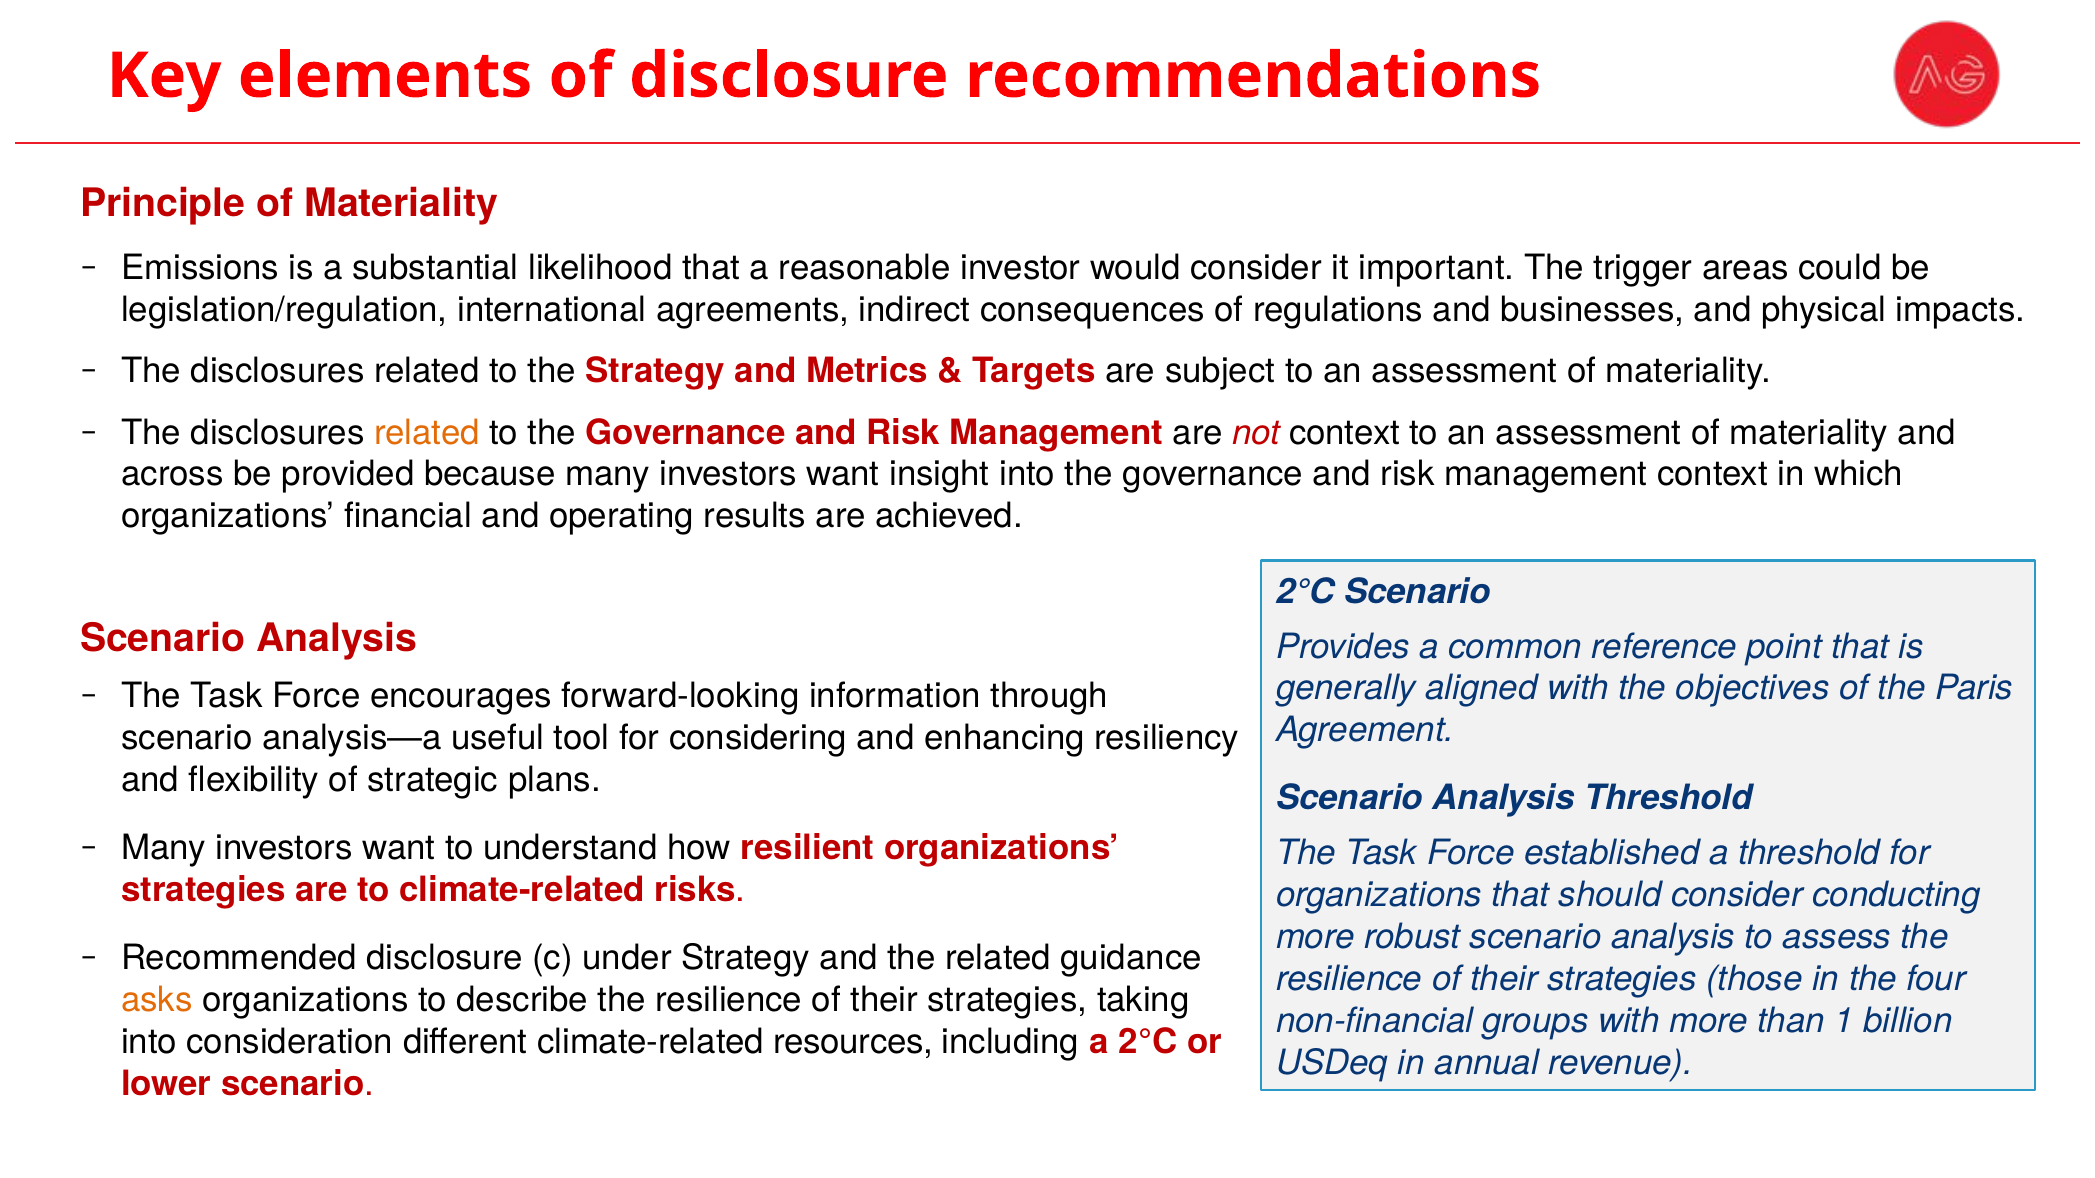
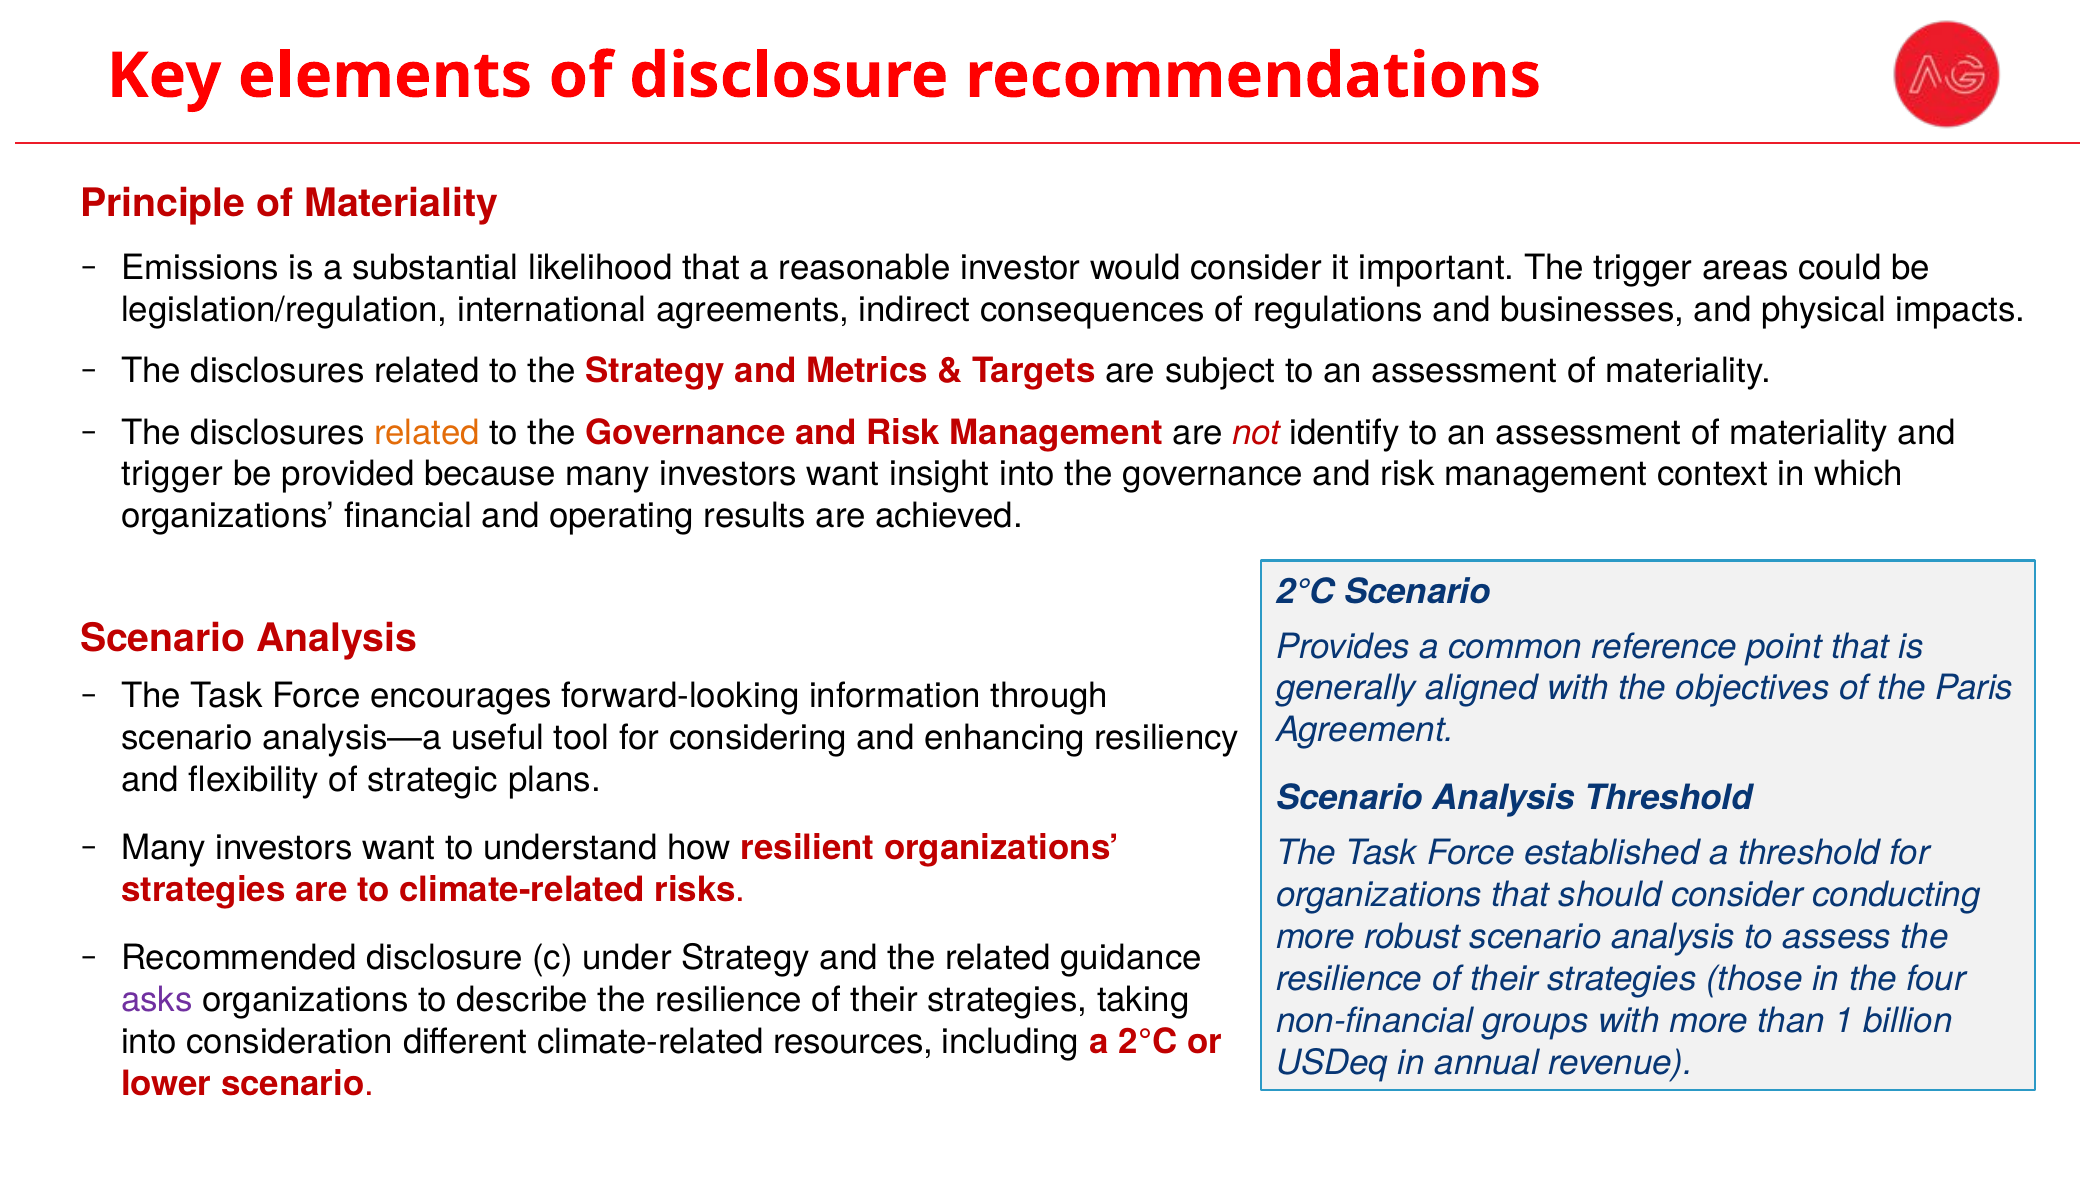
not context: context -> identify (1345, 433)
across: across -> trigger (172, 475)
asks colour: orange -> purple (157, 1000)
